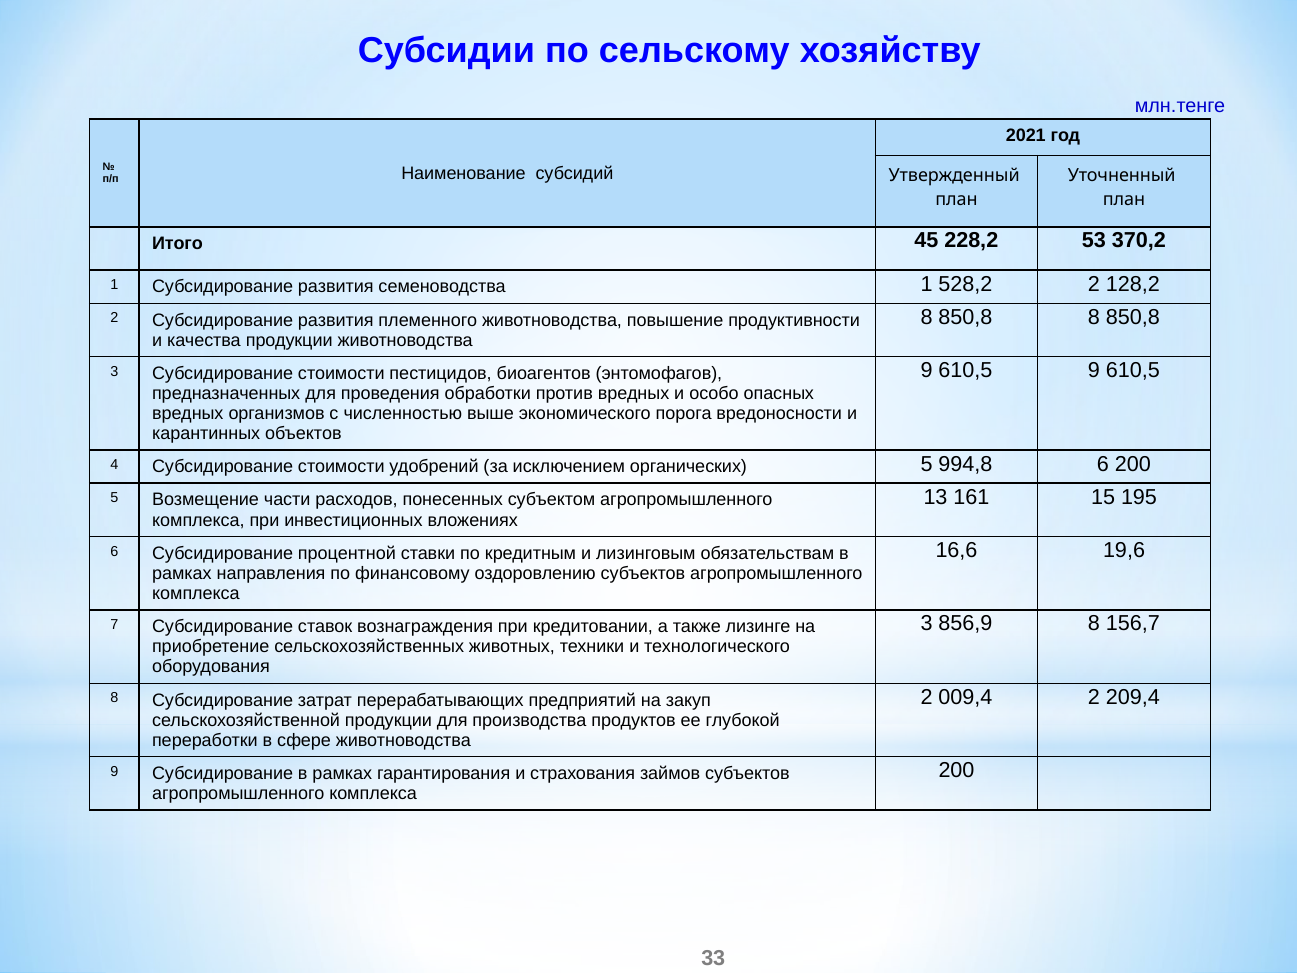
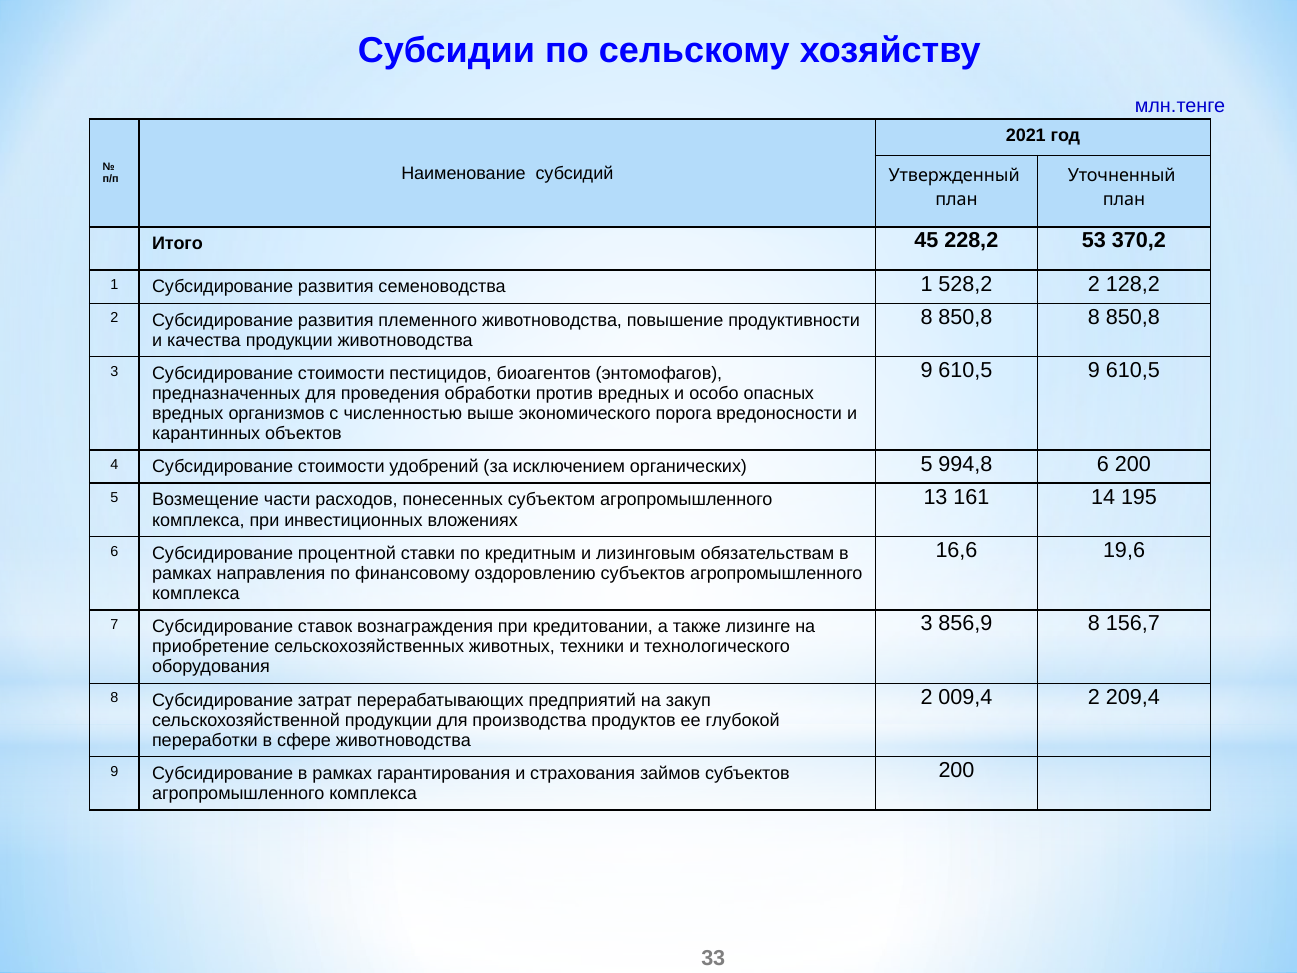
15: 15 -> 14 (1103, 497)
